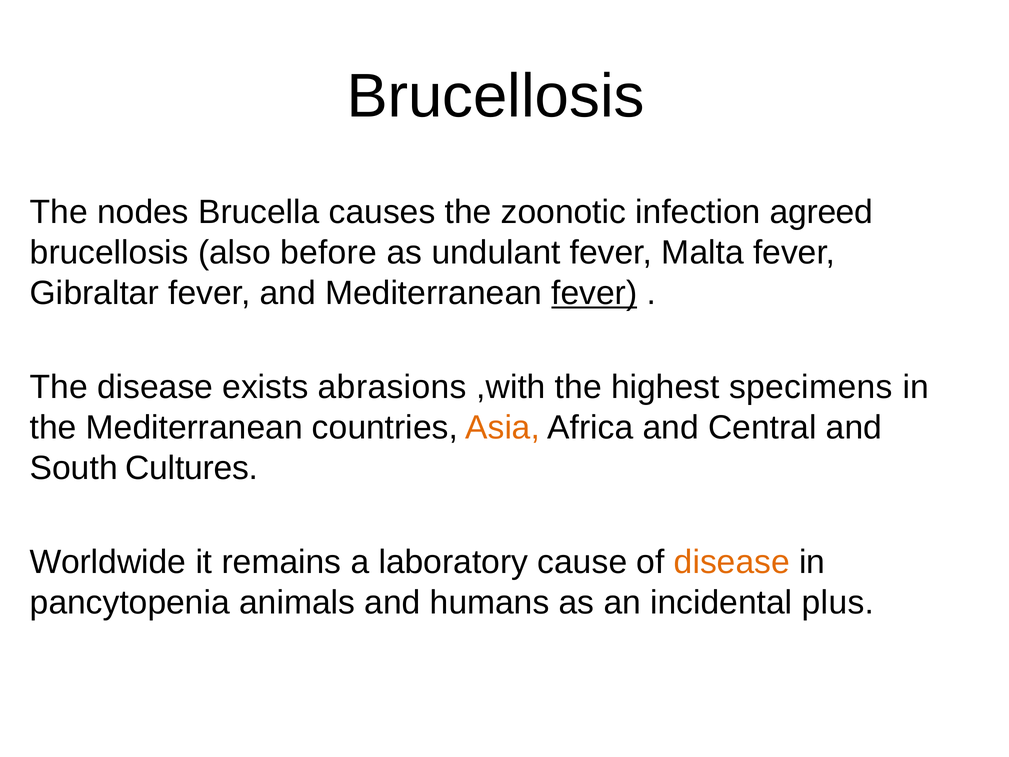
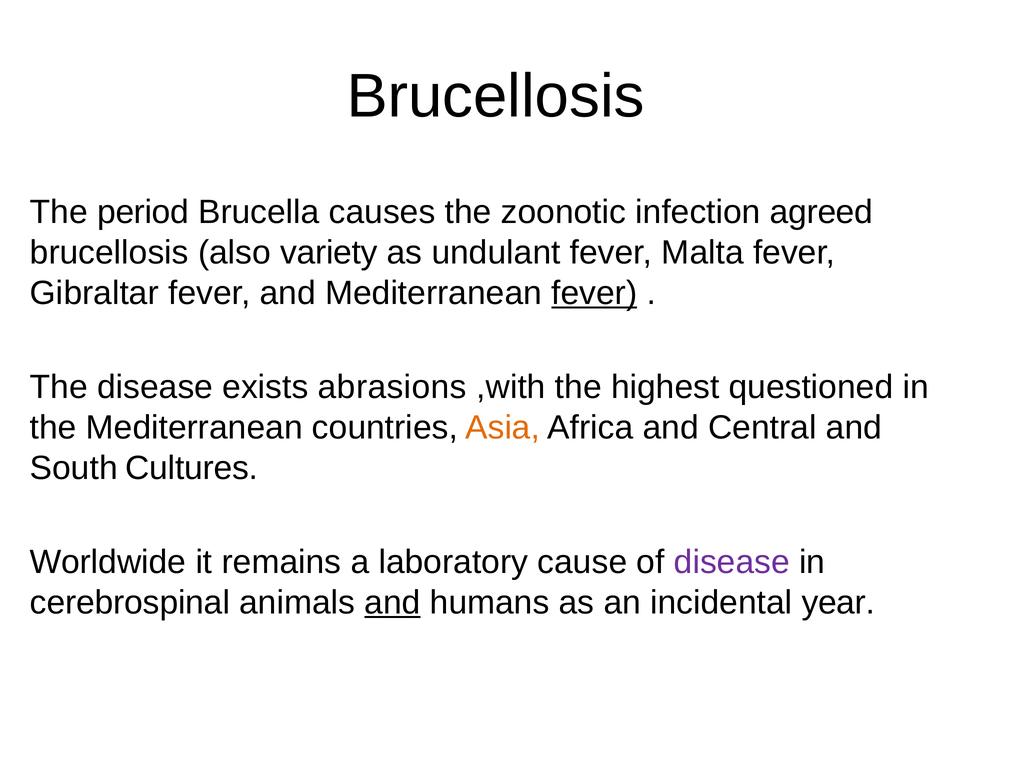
nodes: nodes -> period (143, 212)
before: before -> variety (329, 253)
specimens: specimens -> questioned (811, 387)
disease colour: orange -> purple (732, 562)
pancytopenia: pancytopenia -> cerebrospinal (130, 602)
and underline: none -> present (392, 602)
plus: plus -> year (838, 602)
